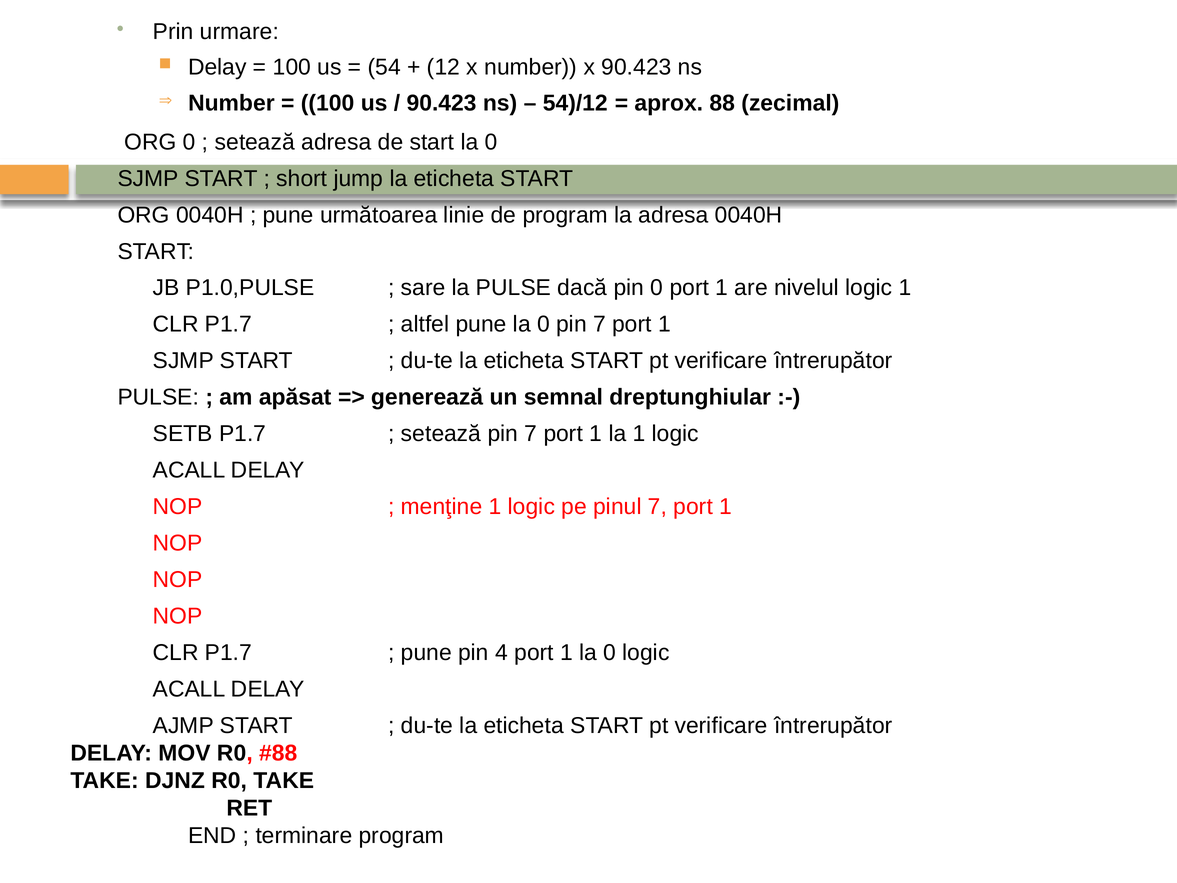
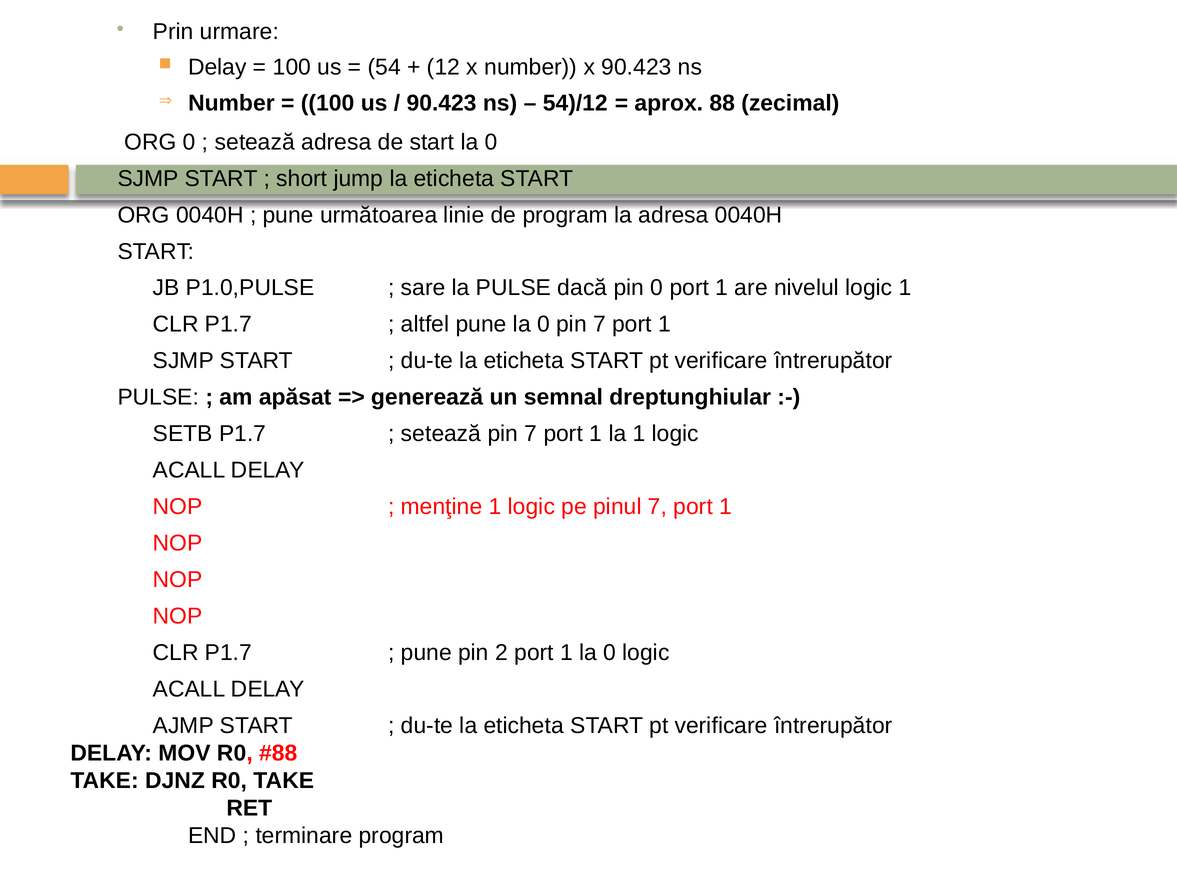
4: 4 -> 2 (501, 653)
